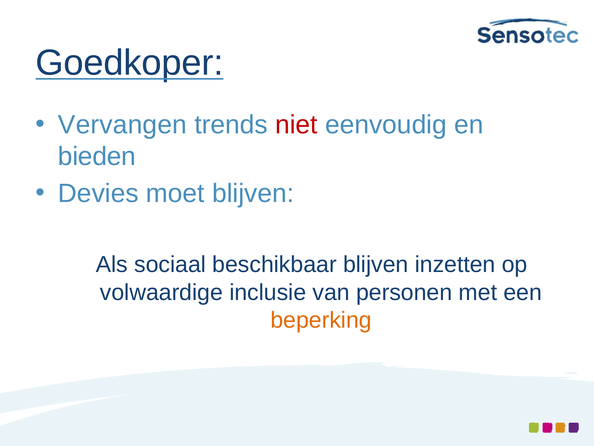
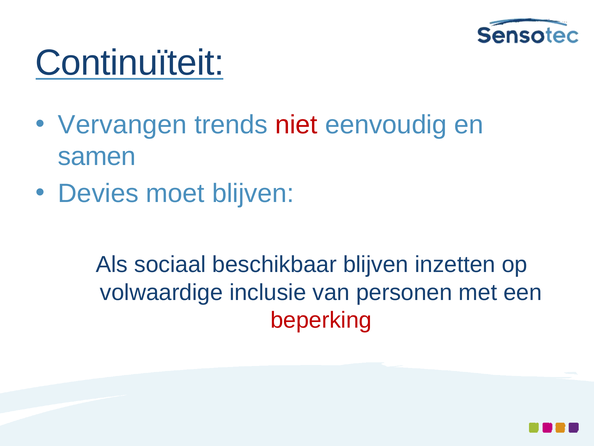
Goedkoper: Goedkoper -> Continuïteit (130, 63)
bieden: bieden -> samen (97, 156)
beperking colour: orange -> red (321, 320)
